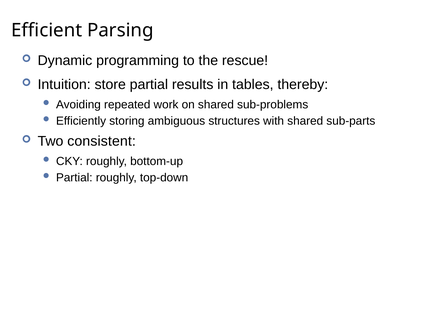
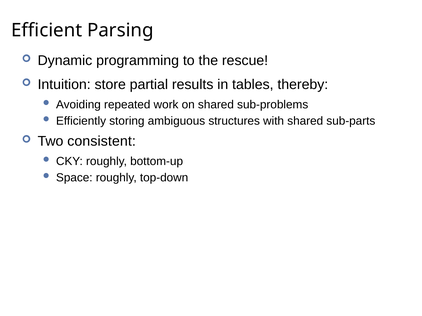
Partial: Partial -> Space (74, 178)
